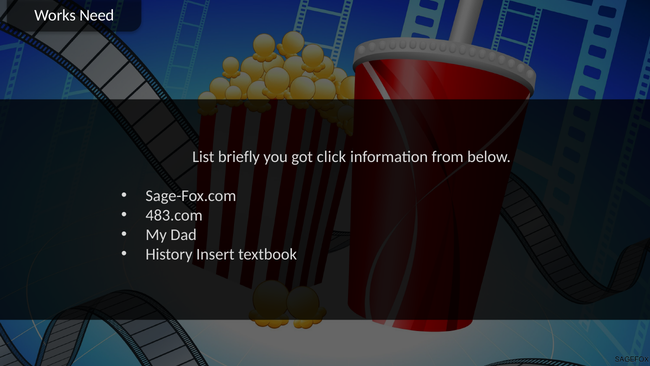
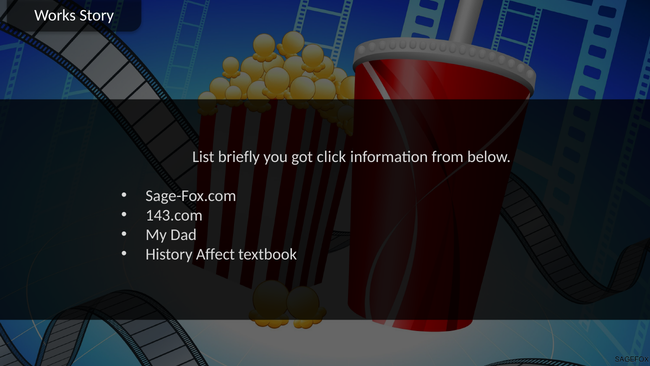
Need: Need -> Story (97, 15)
483.com: 483.com -> 143.com (174, 215)
Insert: Insert -> Affect (215, 254)
